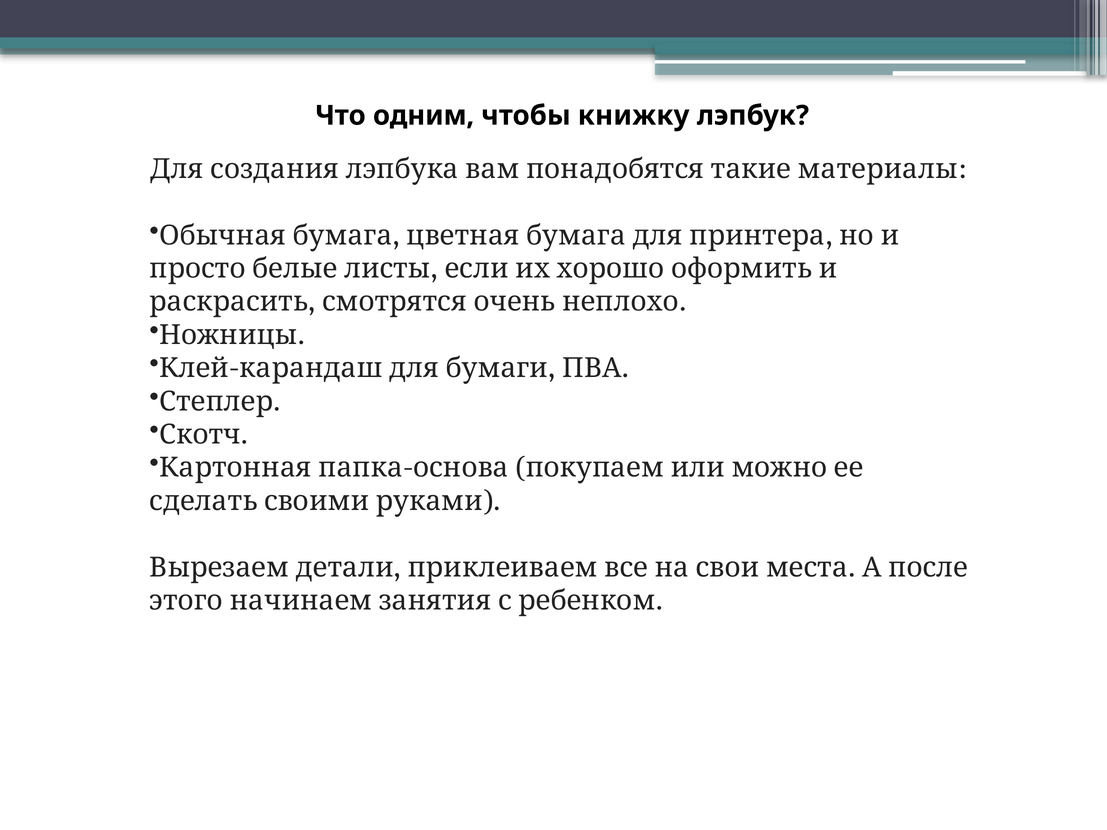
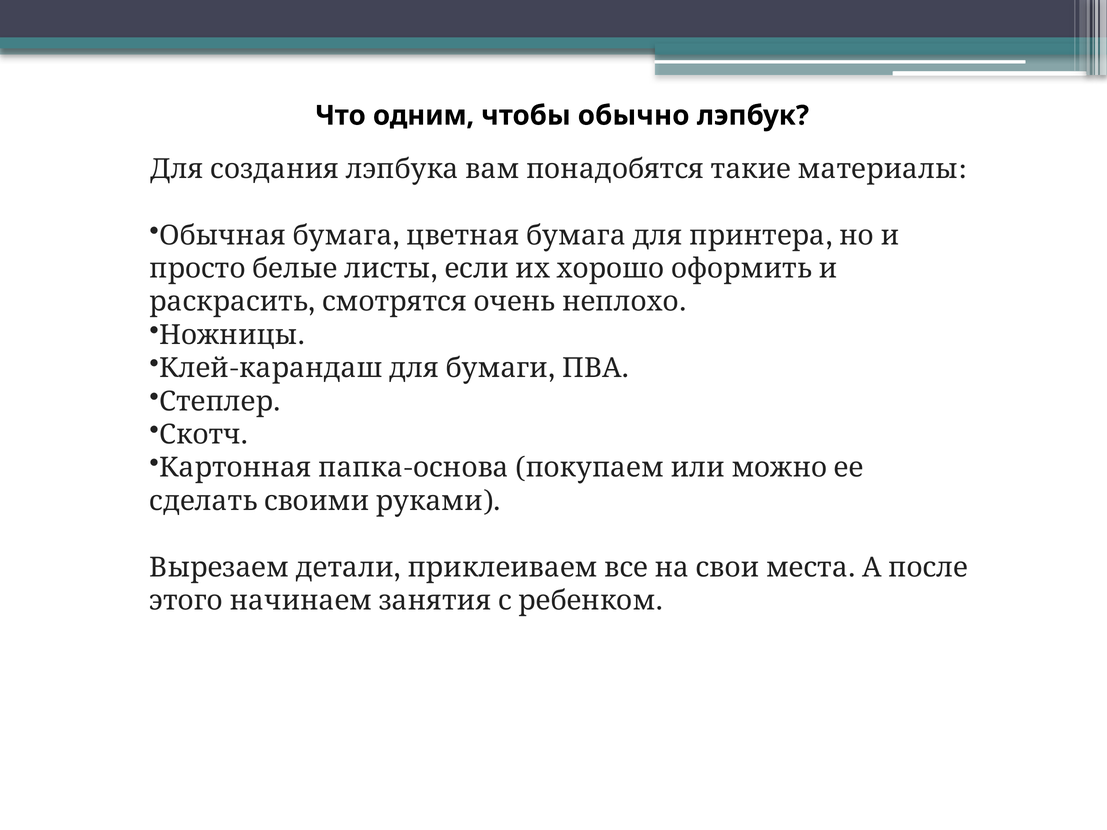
книжку: книжку -> обычно (634, 116)
